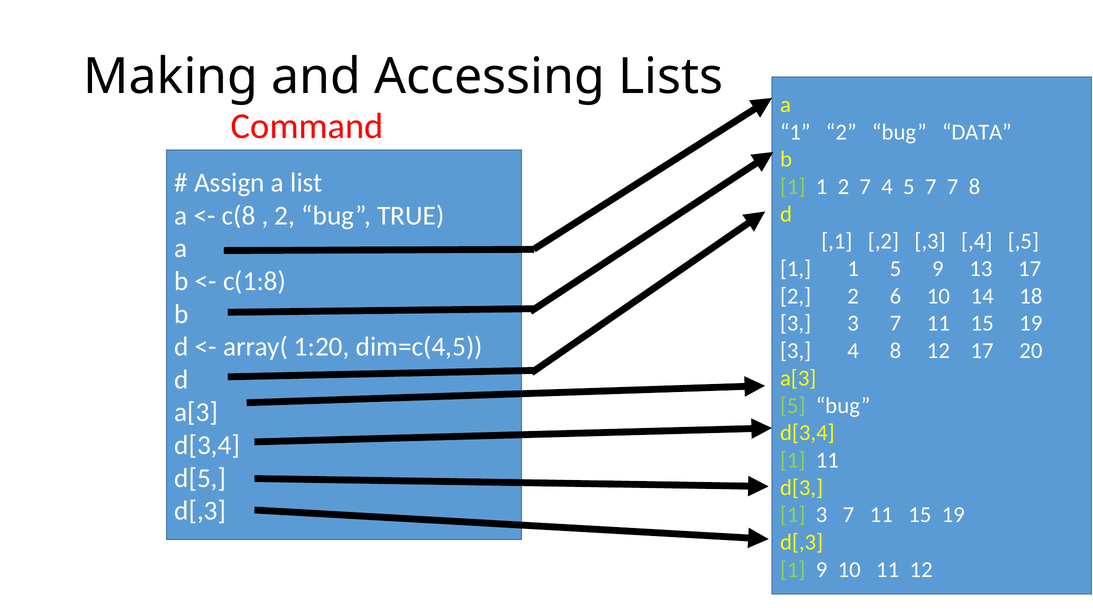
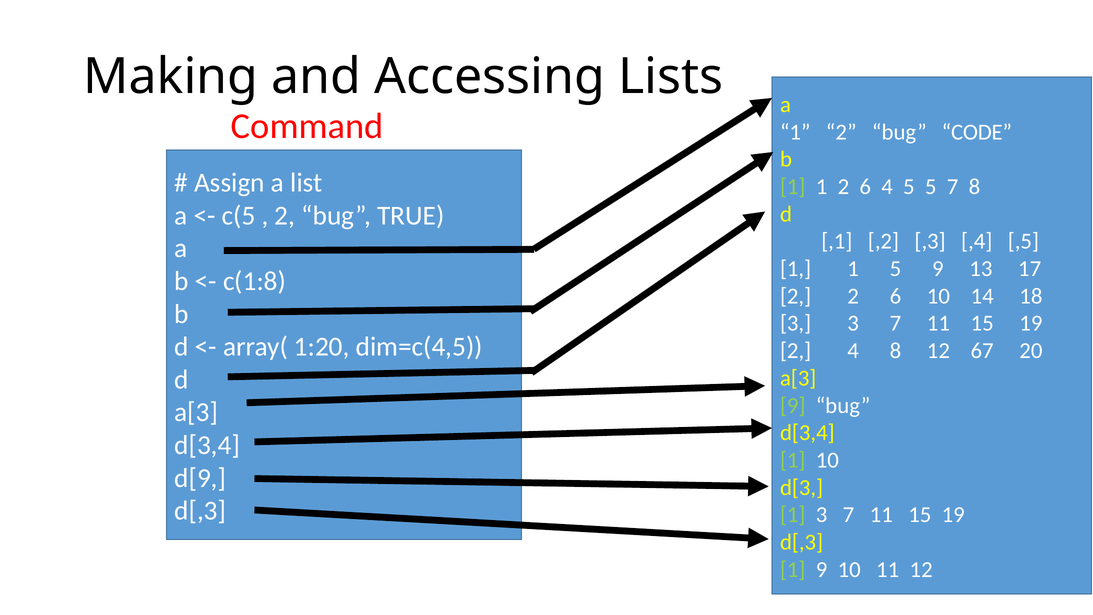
DATA: DATA -> CODE (977, 132)
1 2 7: 7 -> 6 (865, 187)
5 7: 7 -> 5 (931, 187)
c(8: c(8 -> c(5 (239, 216)
3: 3 -> 2 (796, 351)
12 17: 17 -> 67 (982, 351)
5: 5 -> 9 (793, 405)
1 11: 11 -> 10 (827, 460)
d[5: d[5 -> d[9 (200, 478)
